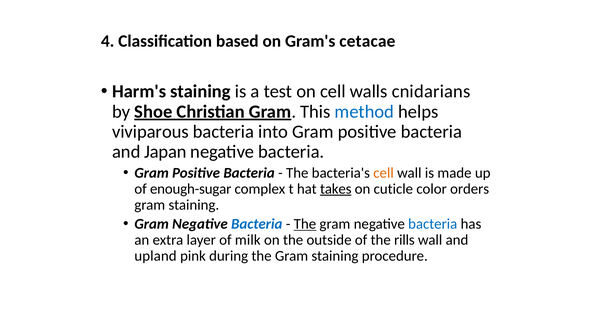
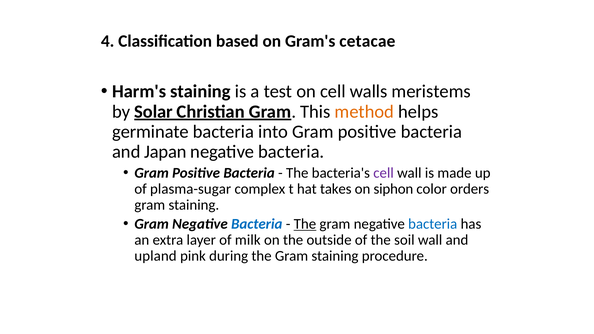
cnidarians: cnidarians -> meristems (431, 92)
Shoe: Shoe -> Solar (153, 112)
method colour: blue -> orange (364, 112)
viviparous: viviparous -> germinate (150, 132)
cell colour: orange -> purple (384, 173)
enough-sugar: enough-sugar -> plasma-sugar (191, 189)
takes underline: present -> none (336, 189)
cuticle: cuticle -> siphon (393, 189)
rills: rills -> soil (404, 240)
